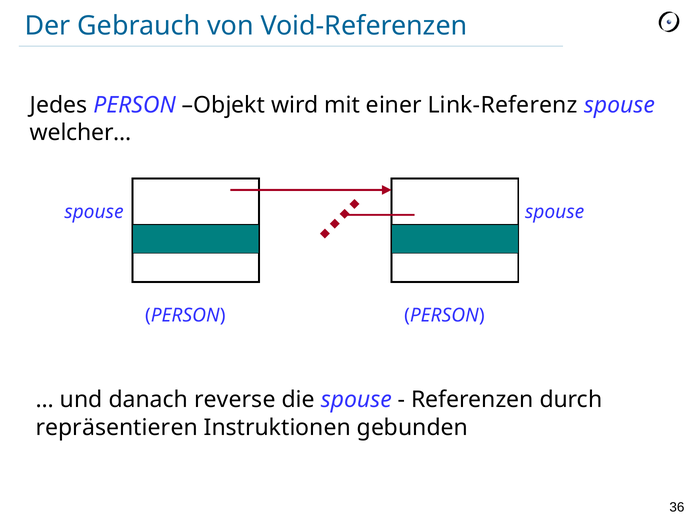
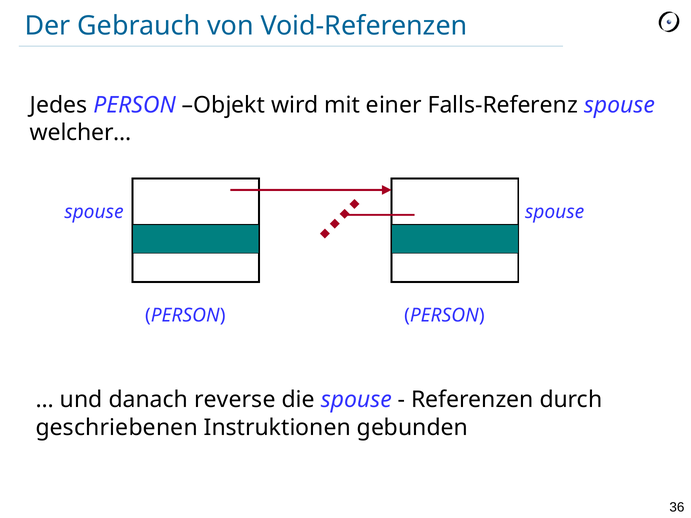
Link-Referenz: Link-Referenz -> Falls-Referenz (503, 105)
repräsentieren: repräsentieren -> geschriebenen (117, 428)
